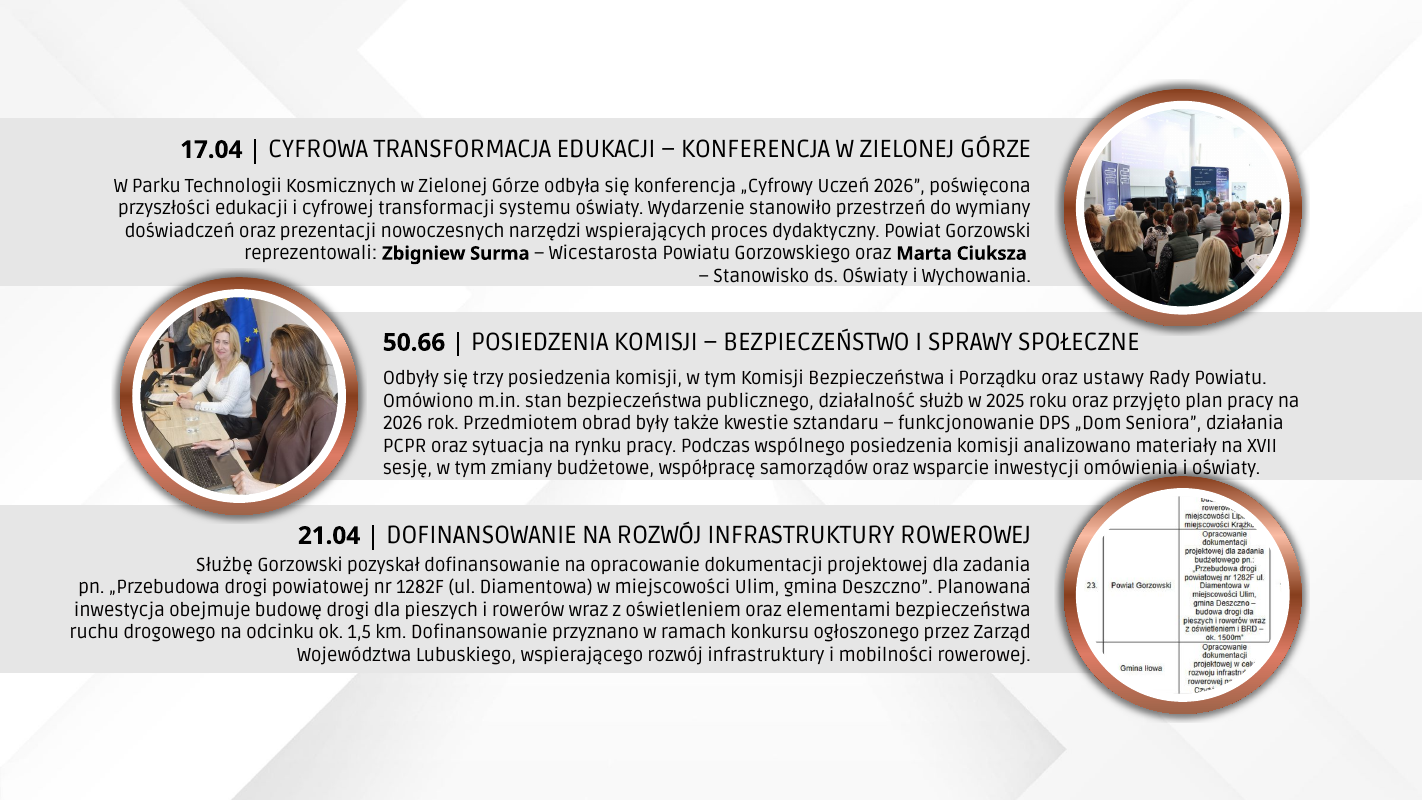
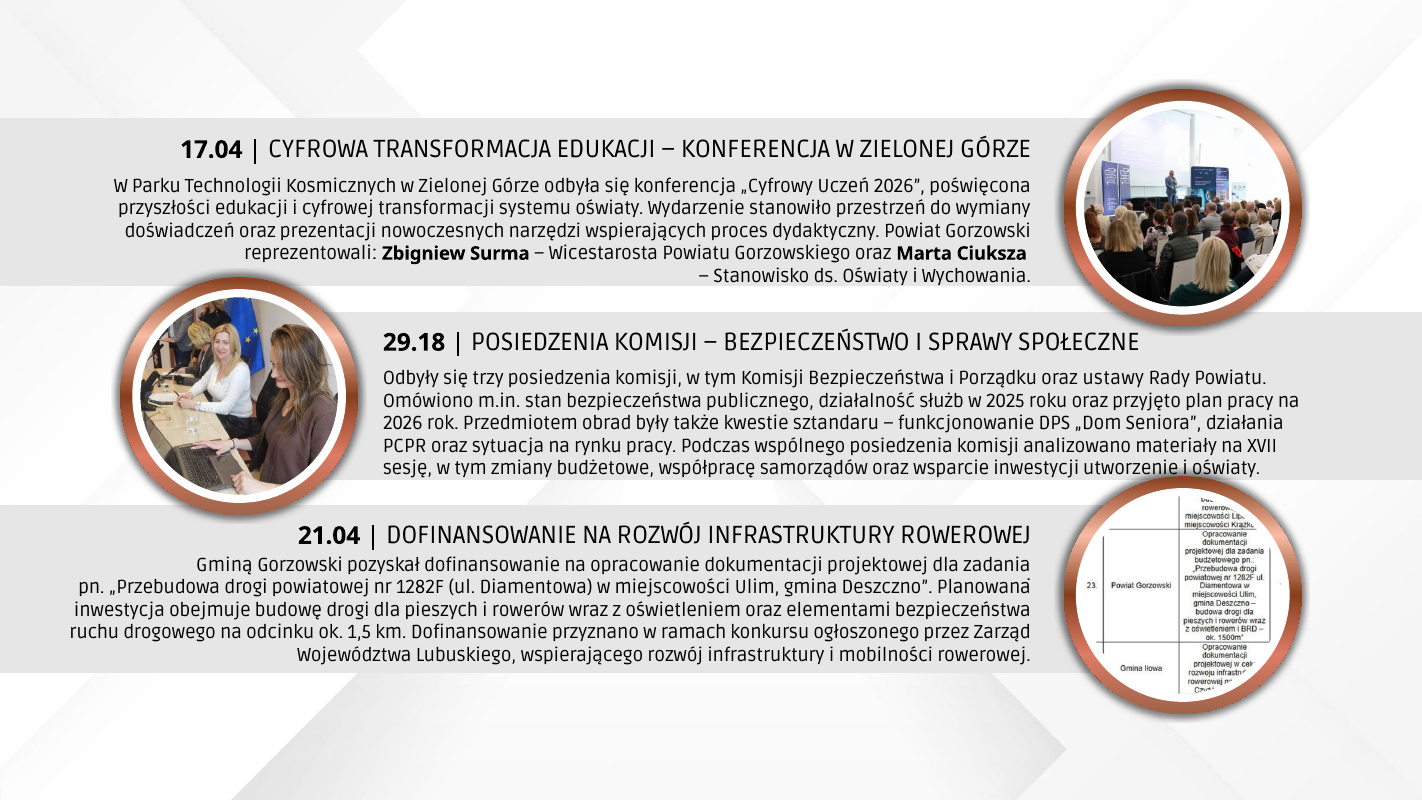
50.66: 50.66 -> 29.18 (414, 343)
omówienia: omówienia -> utworzenie (1131, 469)
Służbę: Służbę -> Gminą (225, 565)
